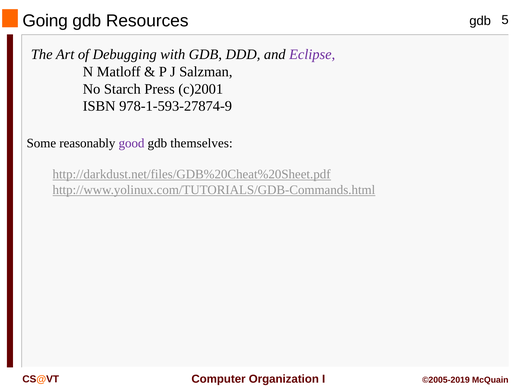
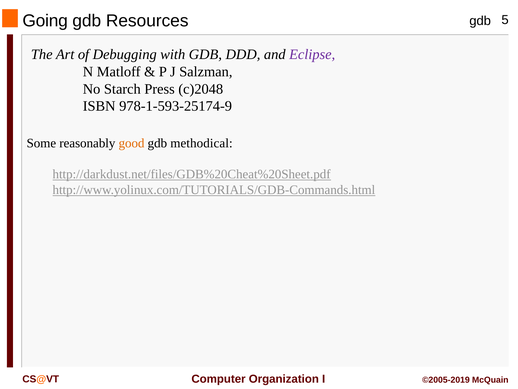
c)2001: c)2001 -> c)2048 (201, 89)
978-1-593-27874-9: 978-1-593-27874-9 -> 978-1-593-25174-9 (176, 106)
good colour: purple -> orange (132, 143)
themselves: themselves -> methodical (201, 143)
